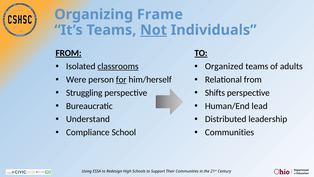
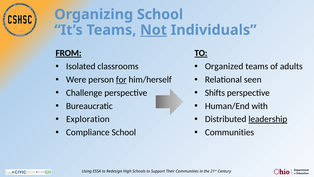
Organizing Frame: Frame -> School (160, 14)
classrooms underline: present -> none (118, 66)
Relational from: from -> seen (253, 79)
Struggling: Struggling -> Challenge (84, 93)
lead: lead -> with (260, 106)
Understand: Understand -> Exploration (88, 119)
leadership underline: none -> present (268, 119)
